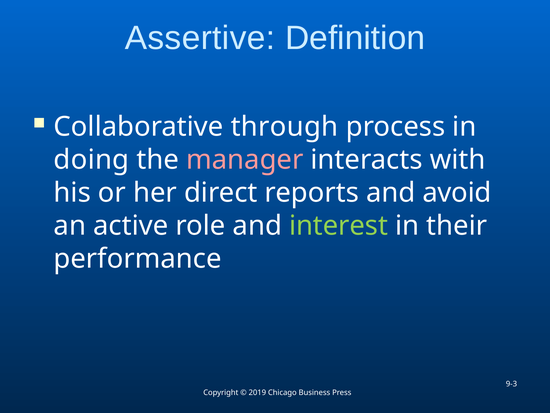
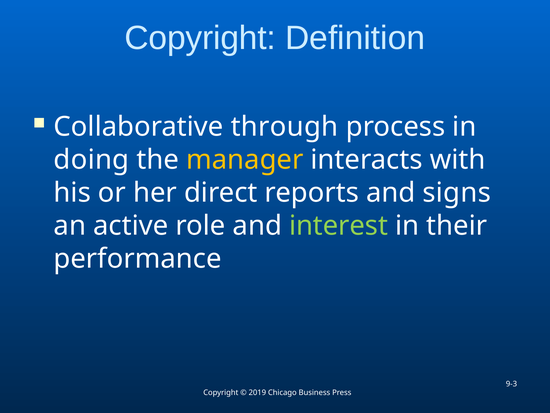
Assertive: Assertive -> Copyright (200, 38)
manager colour: pink -> yellow (245, 160)
avoid: avoid -> signs (457, 193)
